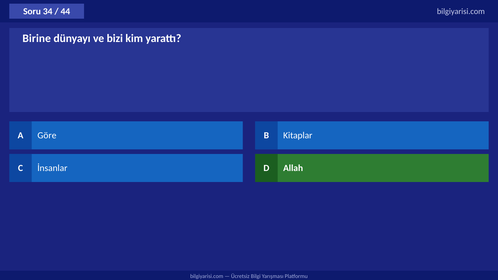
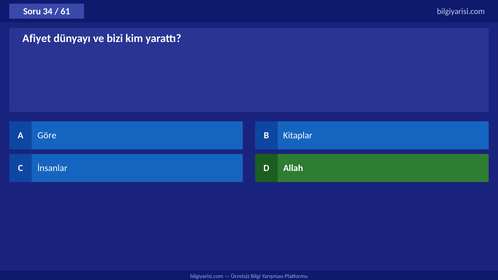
44: 44 -> 61 (65, 11)
Birine: Birine -> Afiyet (37, 38)
